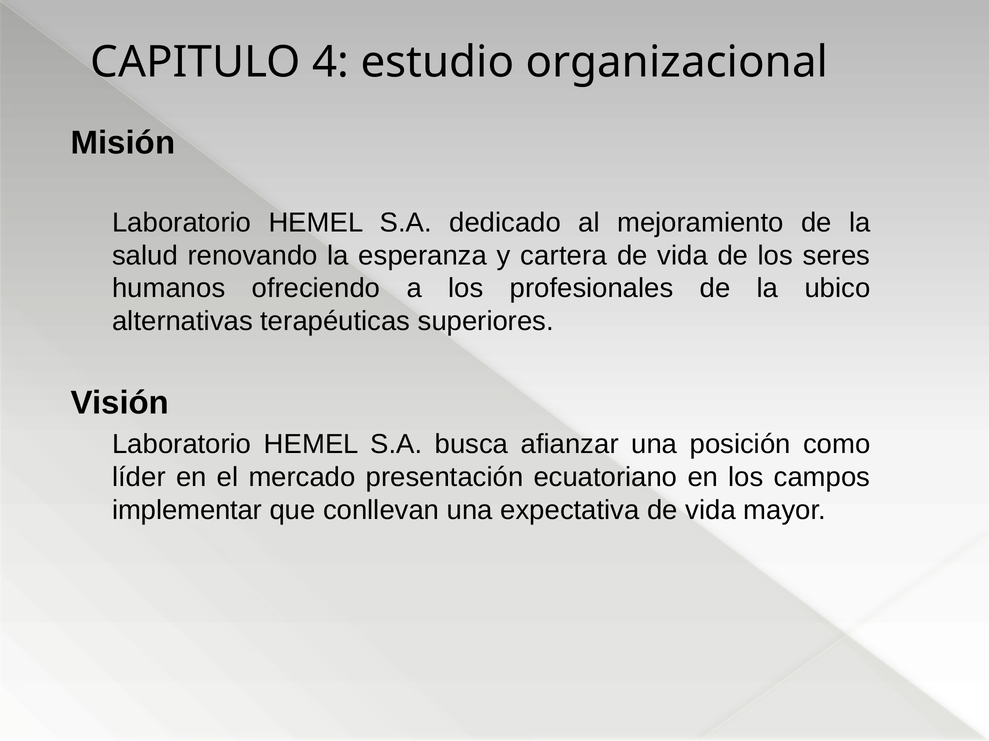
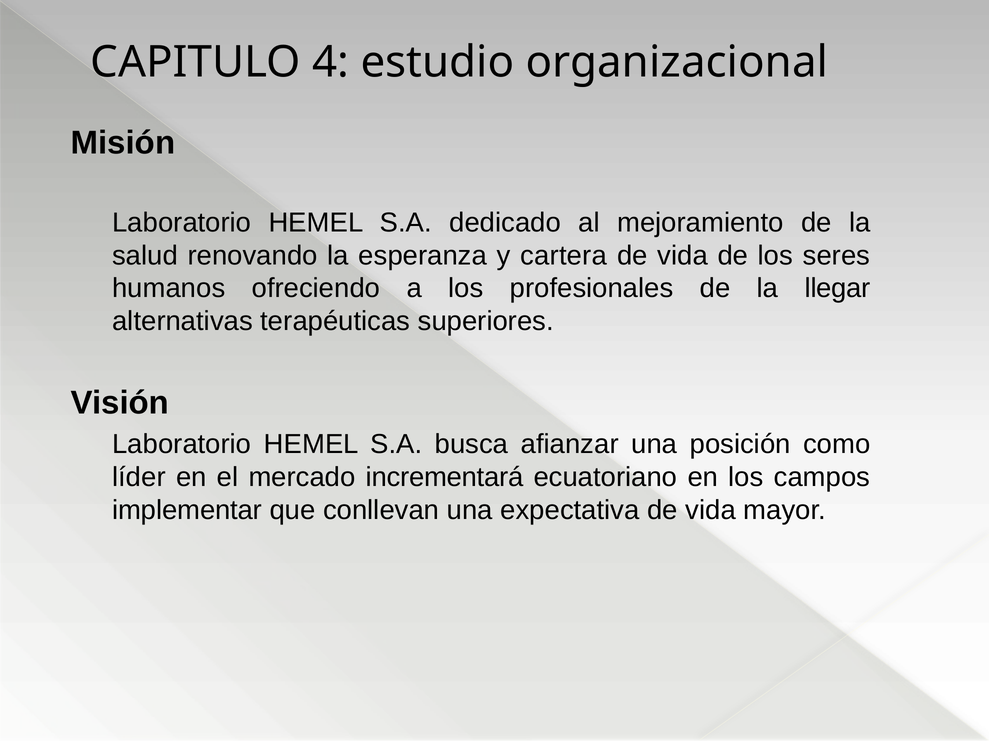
ubico: ubico -> llegar (838, 289)
presentación: presentación -> incrementará (445, 478)
